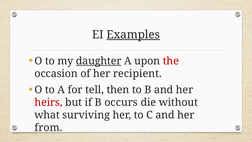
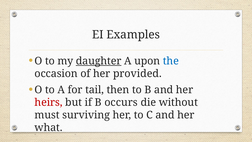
Examples underline: present -> none (133, 35)
the colour: red -> blue (171, 61)
recipient: recipient -> provided (137, 73)
tell: tell -> tail (95, 90)
what: what -> must (47, 115)
from: from -> what (49, 127)
